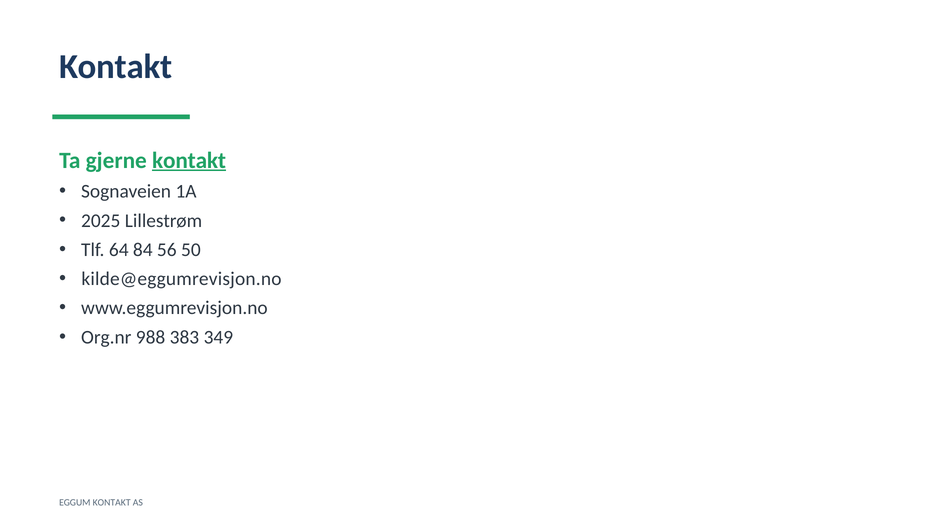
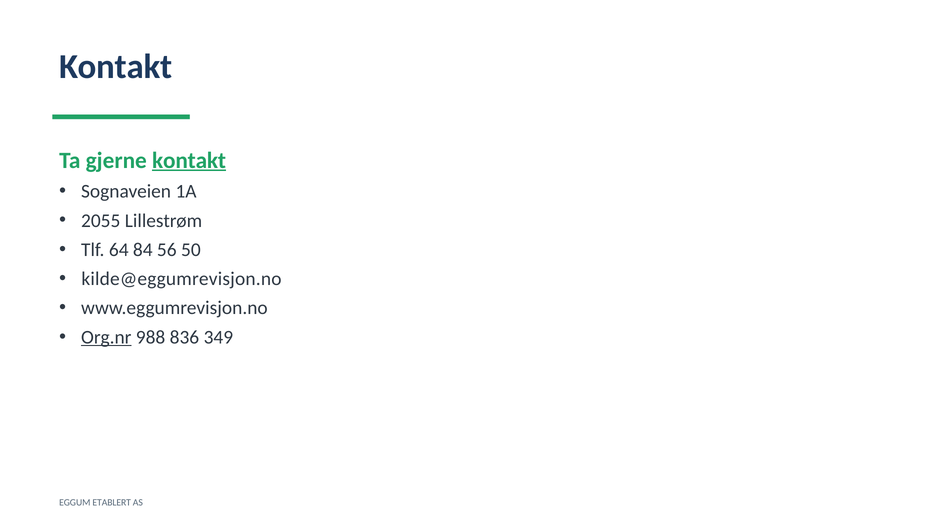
2025: 2025 -> 2055 (101, 221)
Org.nr underline: none -> present (106, 337)
383: 383 -> 836 (184, 337)
EGGUM KONTAKT: KONTAKT -> ETABLERT (112, 502)
